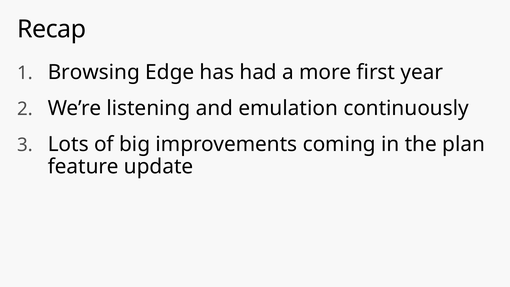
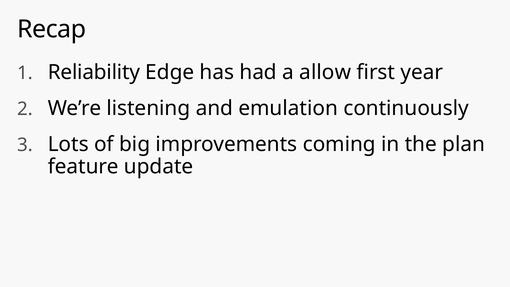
Browsing: Browsing -> Reliability (94, 72)
more: more -> allow (325, 72)
